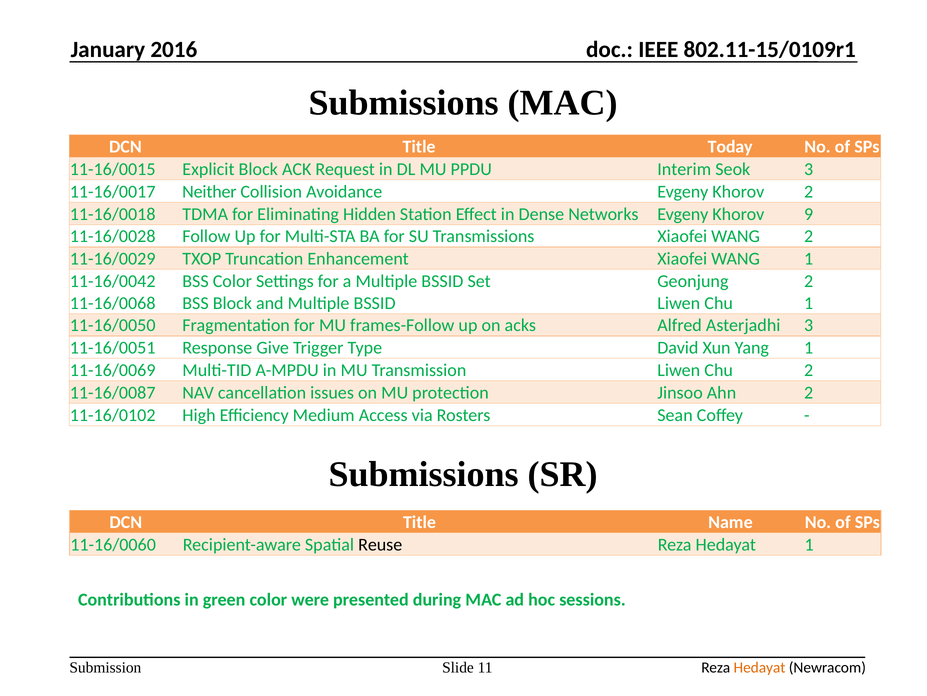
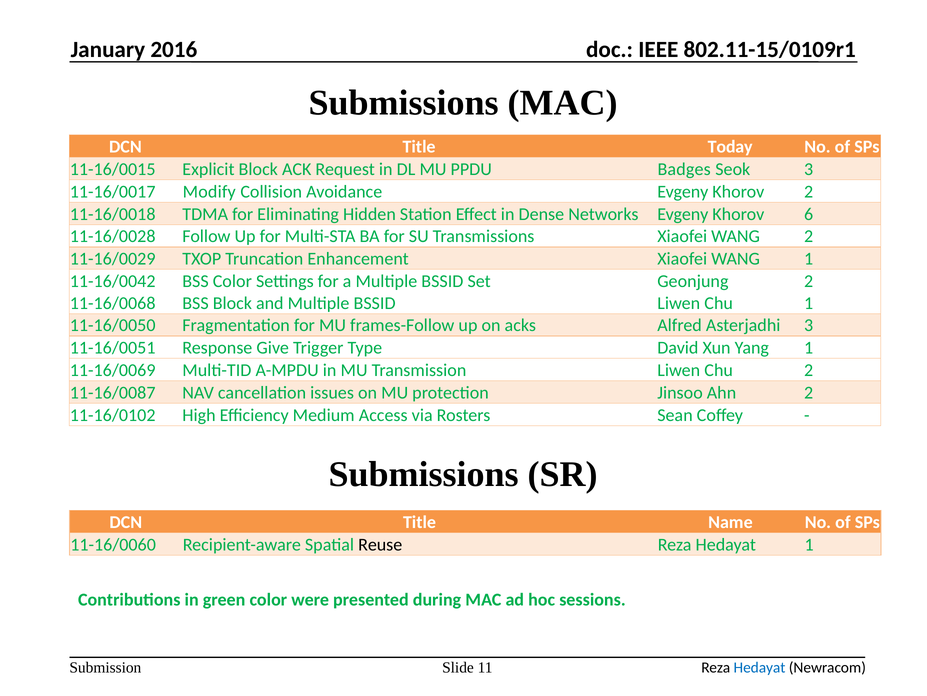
Interim: Interim -> Badges (684, 169)
Neither: Neither -> Modify (209, 191)
9: 9 -> 6 (809, 214)
Hedayat colour: orange -> blue (760, 667)
